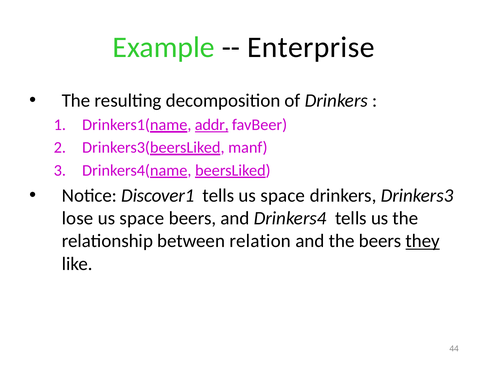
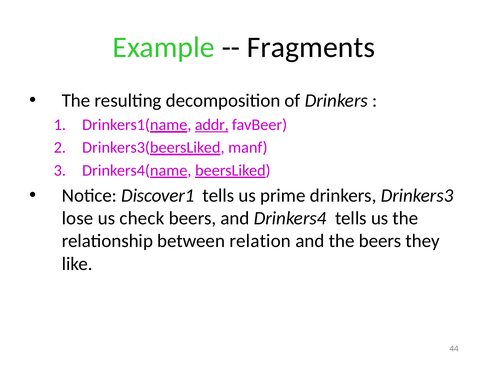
Enterprise: Enterprise -> Fragments (311, 47)
tells us space: space -> prime (283, 195)
space: space -> check (142, 218)
they underline: present -> none (423, 241)
